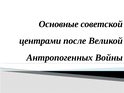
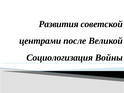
Основные: Основные -> Развития (59, 24)
Антропогенных: Антропогенных -> Социологизация (60, 58)
